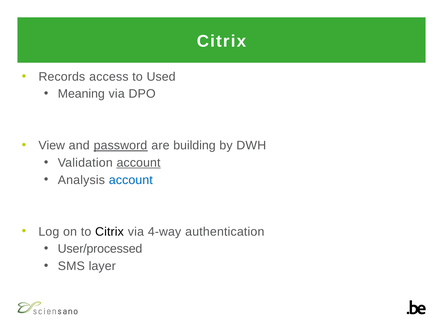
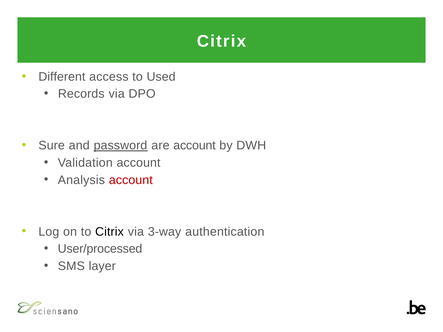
Records: Records -> Different (62, 77)
Meaning: Meaning -> Records (81, 94)
View: View -> Sure (52, 146)
are building: building -> account (195, 146)
account underline: present -> none (139, 163)
account colour: blue -> red (131, 180)
4-way: 4-way -> 3-way (165, 232)
